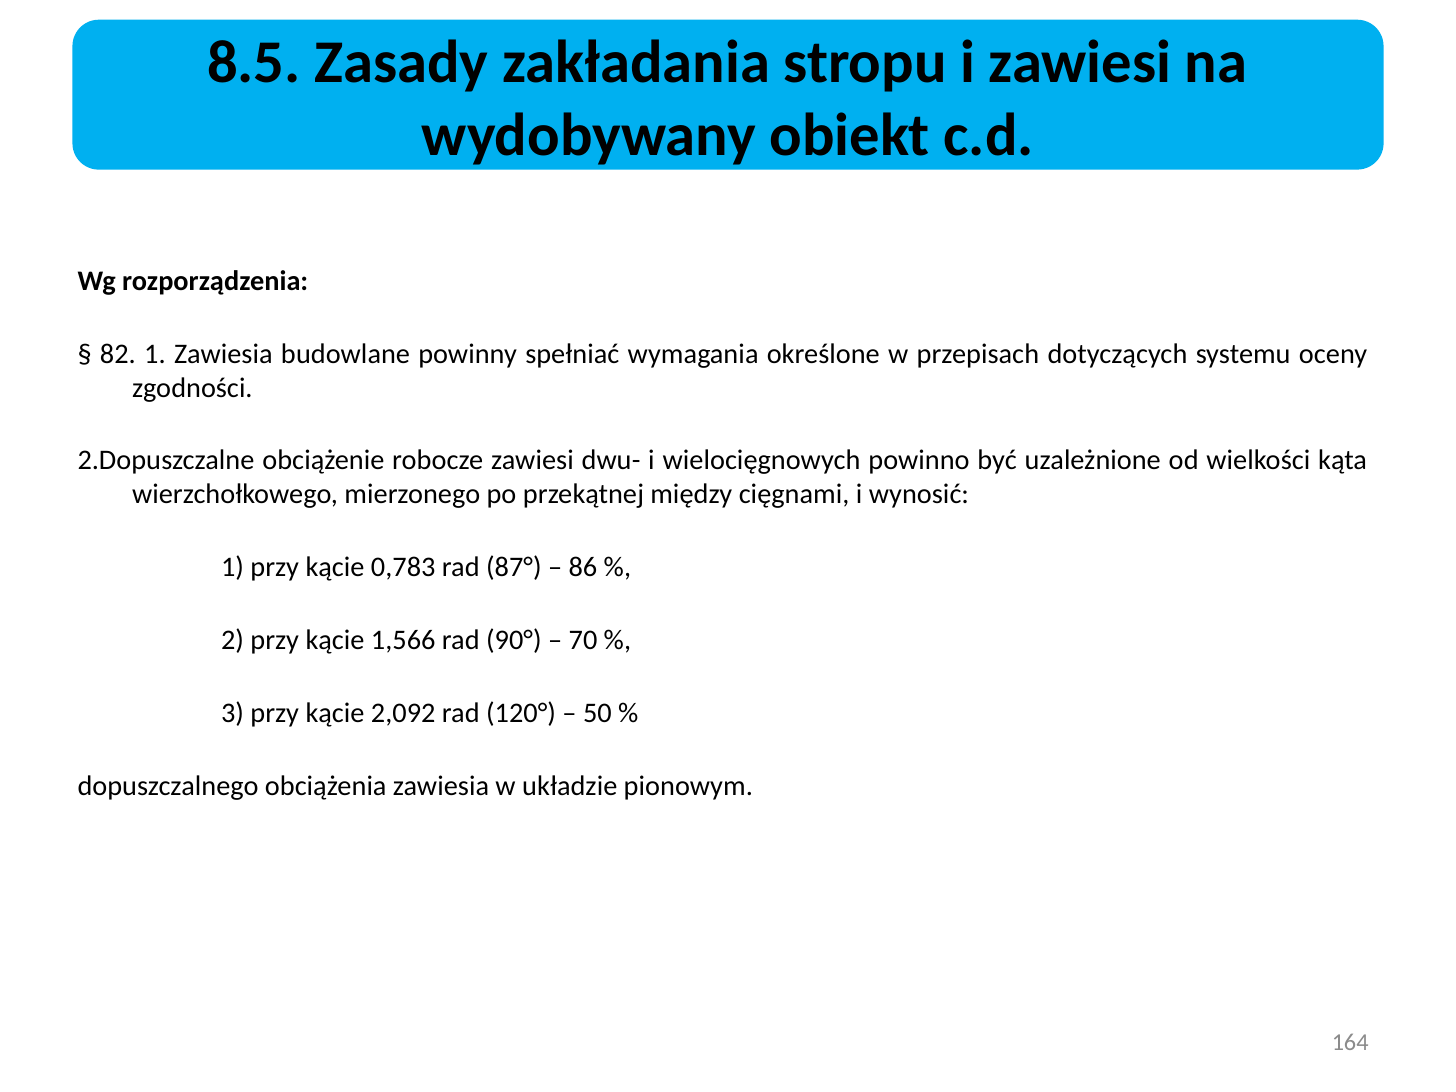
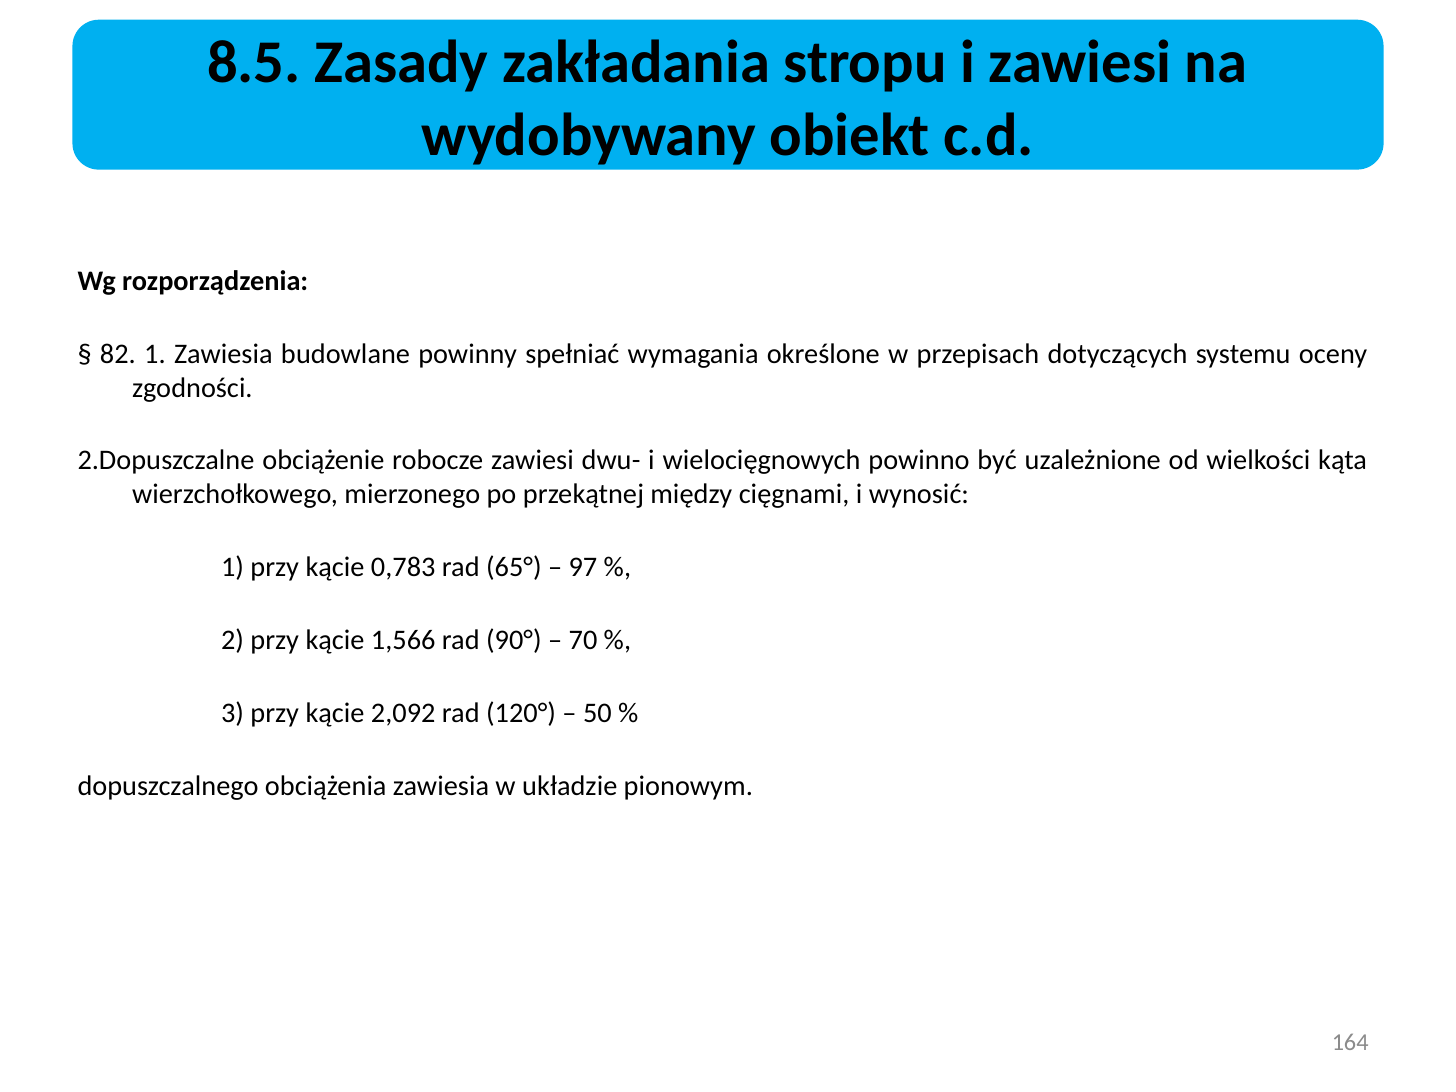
87°: 87° -> 65° (514, 567)
86: 86 -> 97 (583, 567)
